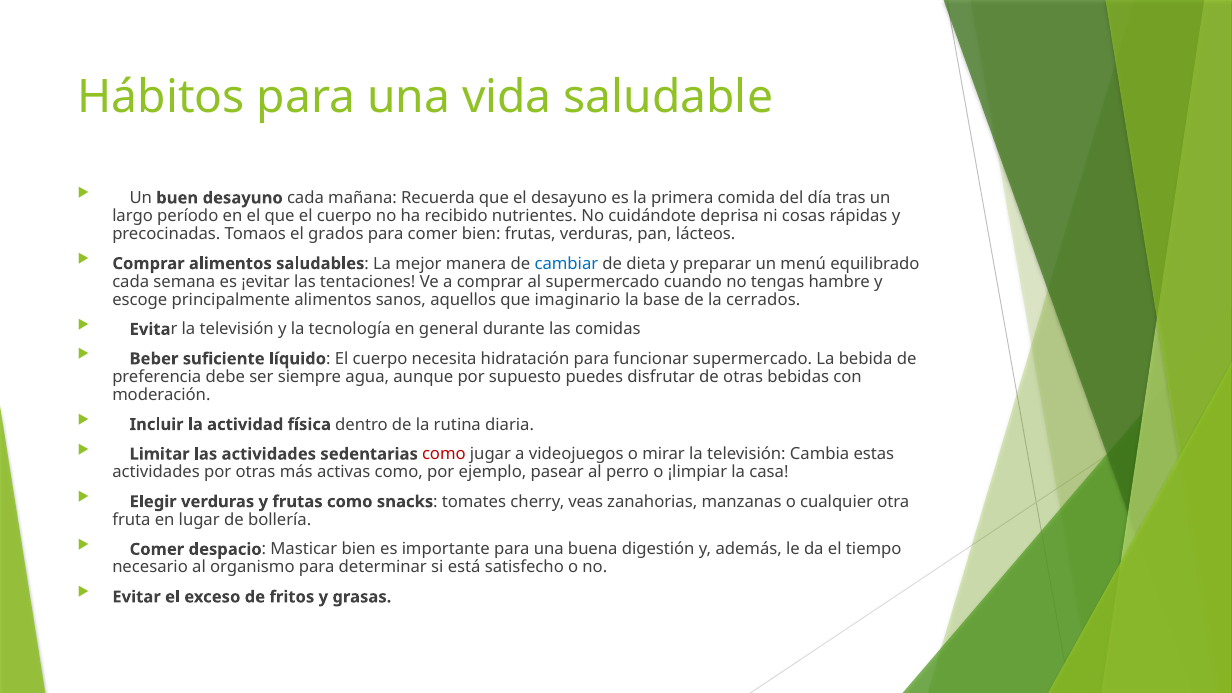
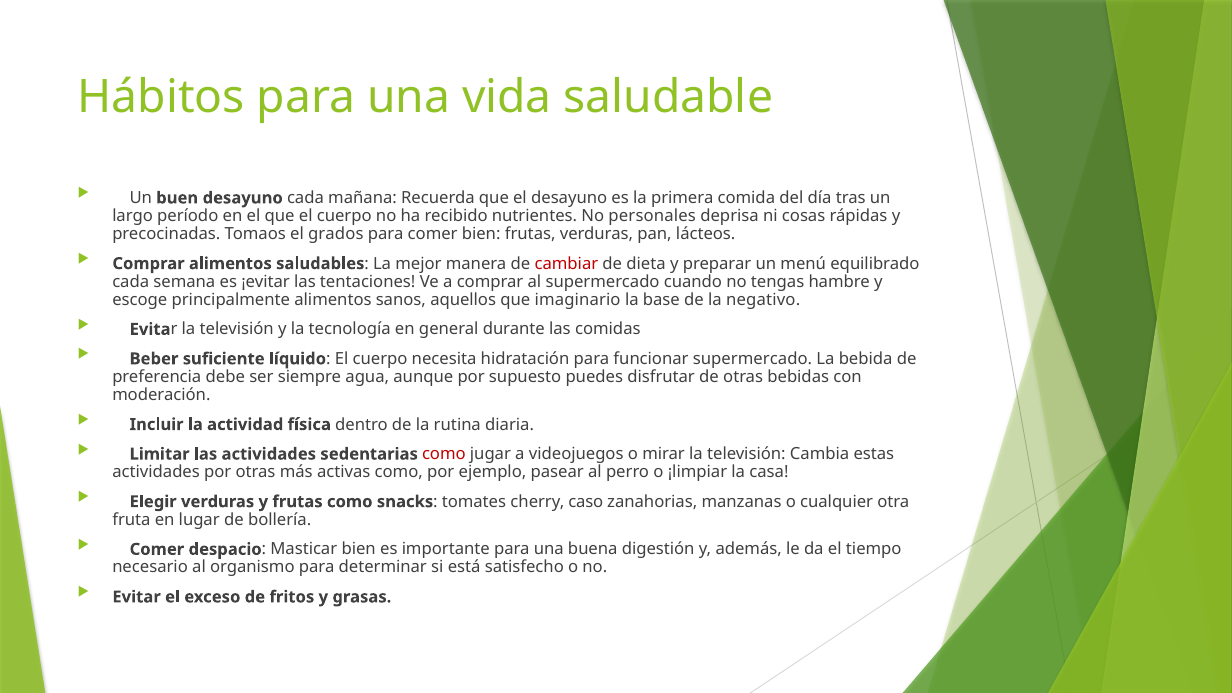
cuidándote: cuidándote -> personales (652, 216)
cambiar colour: blue -> red (566, 264)
cerrados: cerrados -> negativo (763, 300)
veas: veas -> caso (586, 502)
